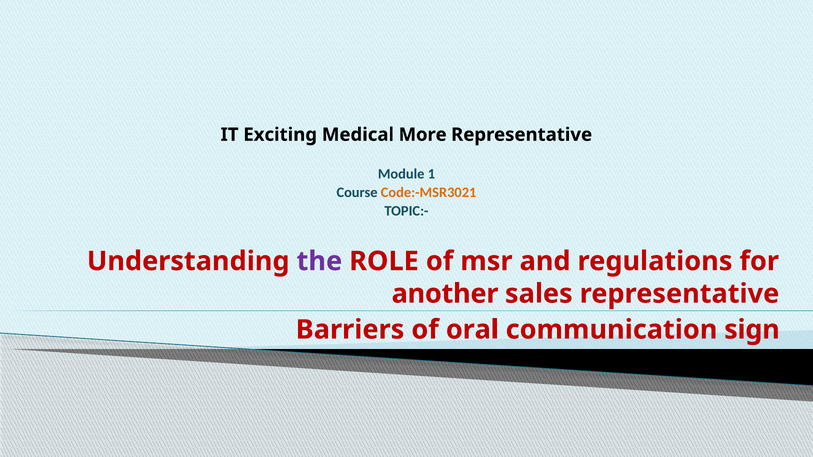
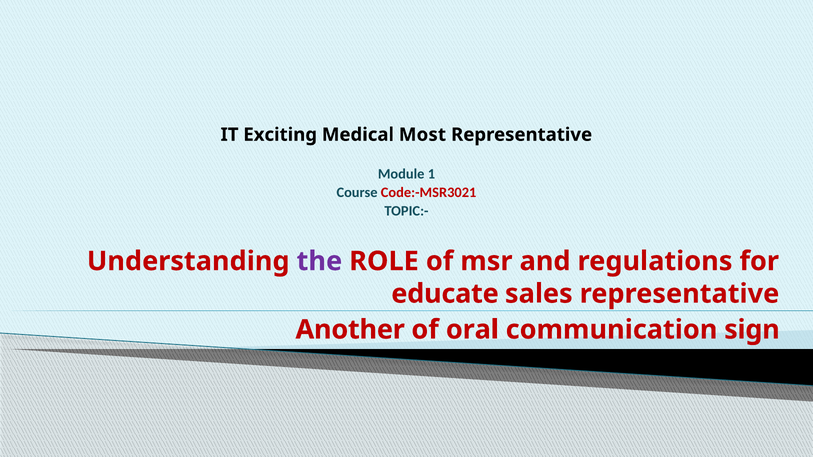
More: More -> Most (422, 135)
Code:-MSR3021 colour: orange -> red (429, 192)
another: another -> educate (445, 294)
Barriers: Barriers -> Another (350, 330)
